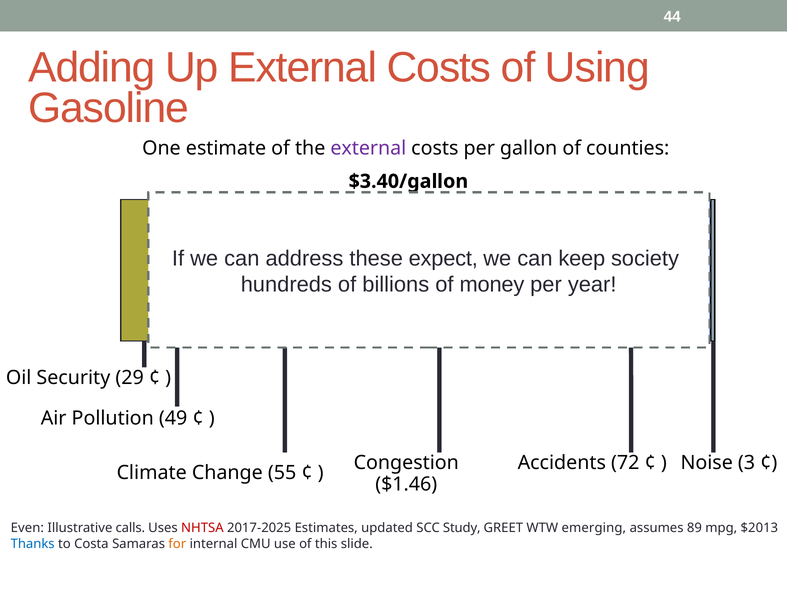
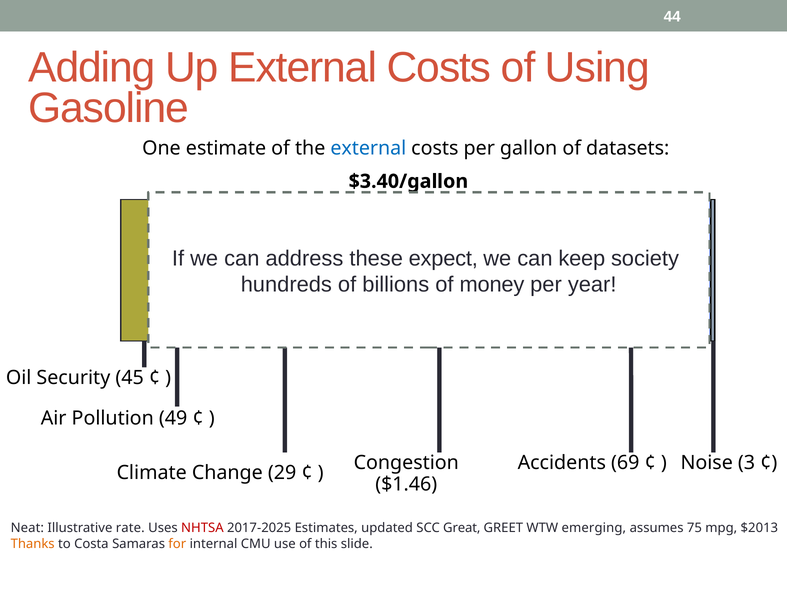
external colour: purple -> blue (368, 148)
counties: counties -> datasets (628, 148)
29: 29 -> 45 (130, 378)
72: 72 -> 69 (625, 463)
55: 55 -> 29 (282, 473)
Even: Even -> Neat (27, 528)
calls: calls -> rate (130, 528)
Study: Study -> Great (462, 528)
89: 89 -> 75 (694, 528)
Thanks colour: blue -> orange (33, 544)
